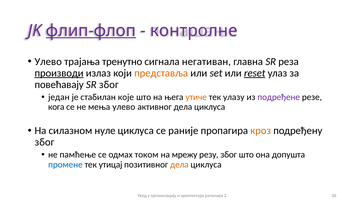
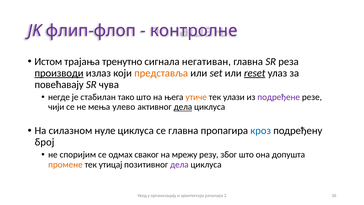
флип-флоп underline: present -> none (91, 31)
Улево: Улево -> Истом (48, 62)
SR због: због -> чува (109, 84)
један: један -> негде (59, 97)
које: које -> тако (126, 97)
улазу: улазу -> улази (234, 97)
кога: кога -> чији (56, 107)
дела underline: none -> present (183, 107)
се раније: раније -> главна (183, 131)
кроз colour: orange -> blue (261, 131)
због: због -> број (45, 142)
памћење: памћење -> споријим (78, 155)
током: током -> сваког (147, 155)
промене colour: blue -> orange (65, 164)
дела colour: orange -> purple (179, 164)
